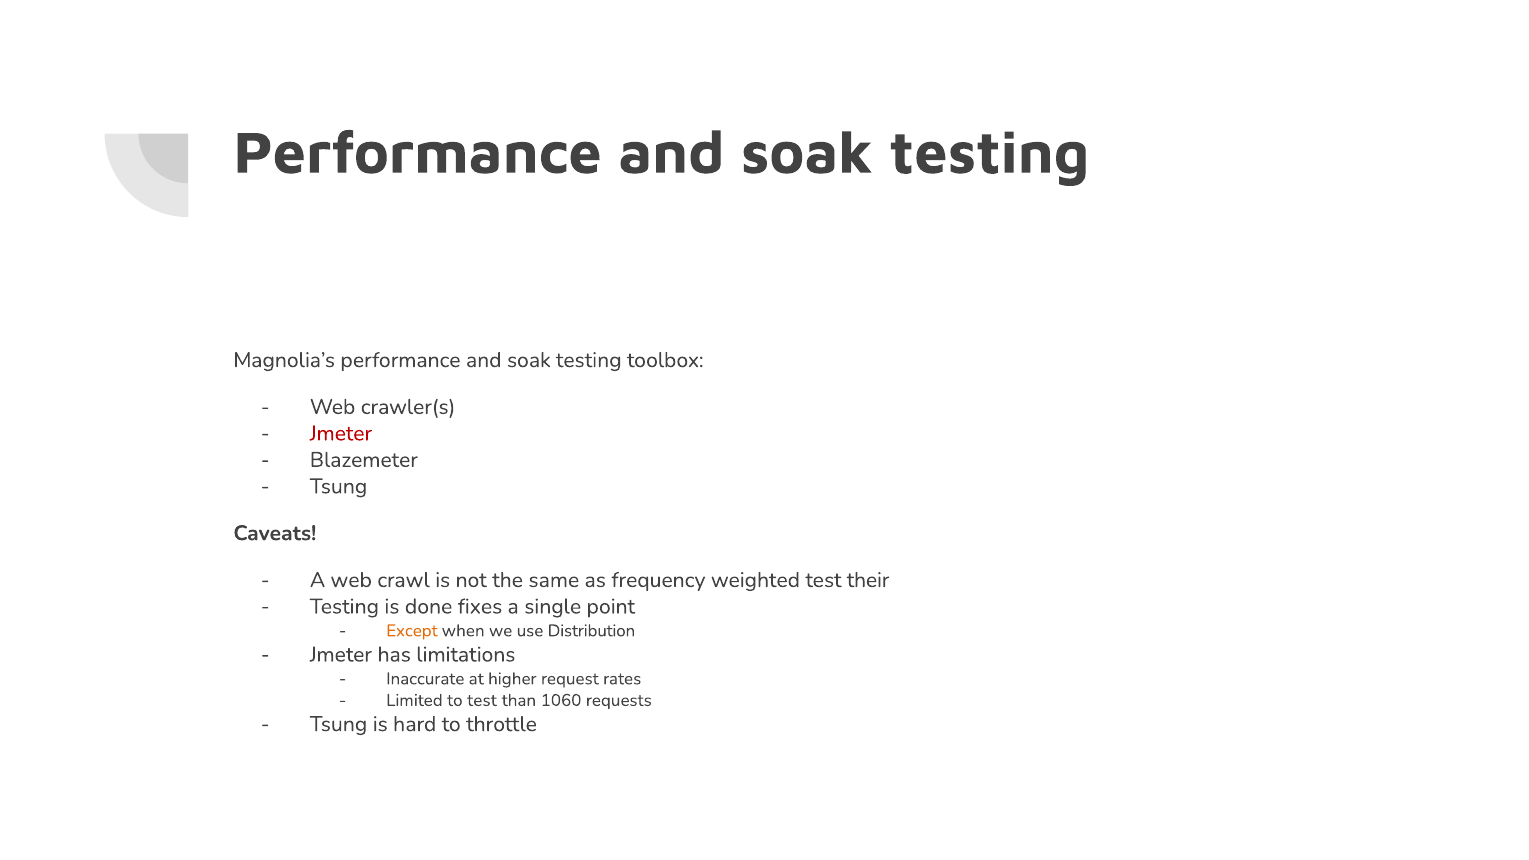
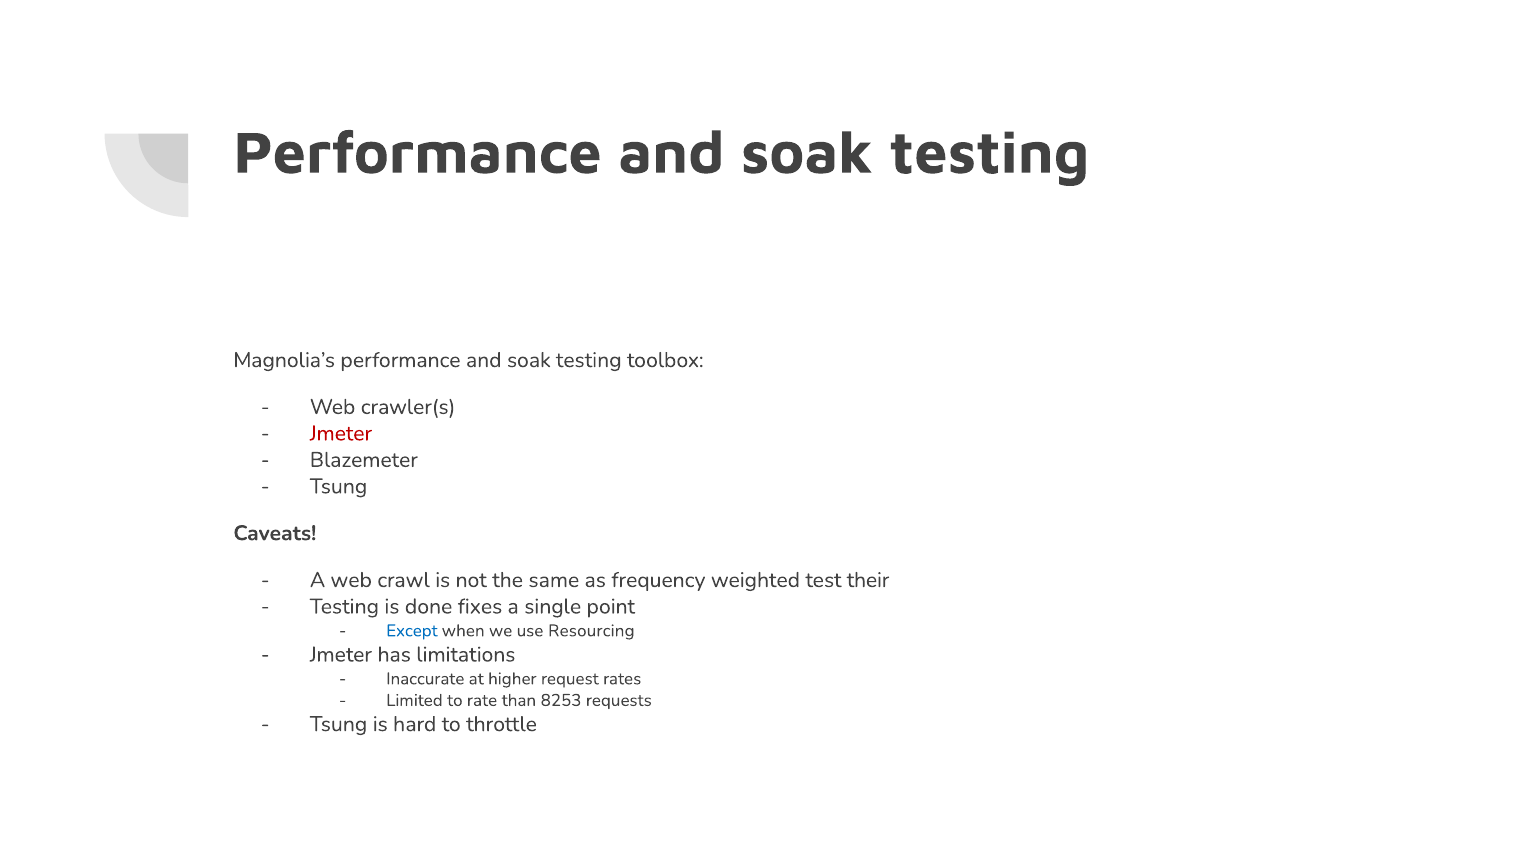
Except colour: orange -> blue (412, 631)
Distribution: Distribution -> Resourcing (591, 631)
to test: test -> rate (482, 700)
1060: 1060 -> 8253 (561, 700)
